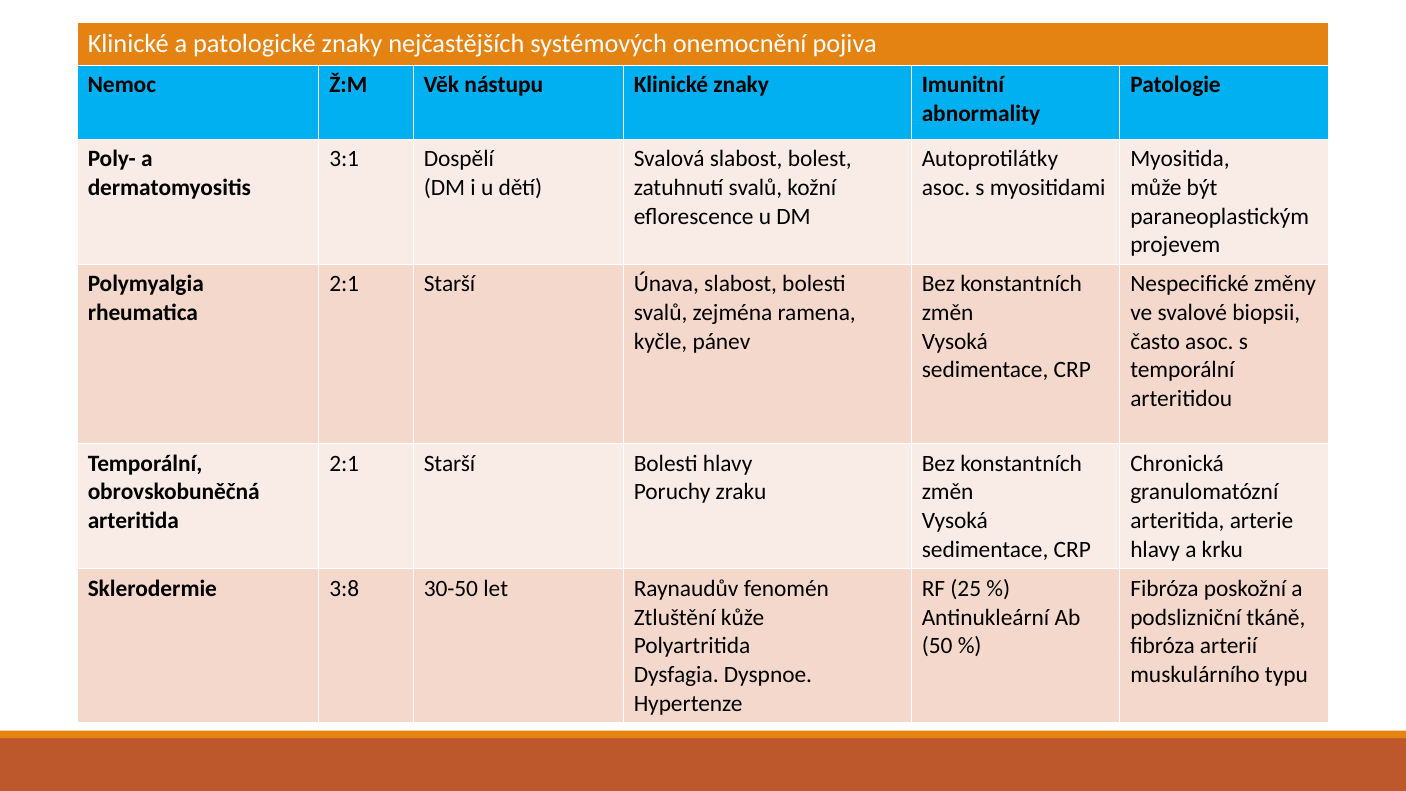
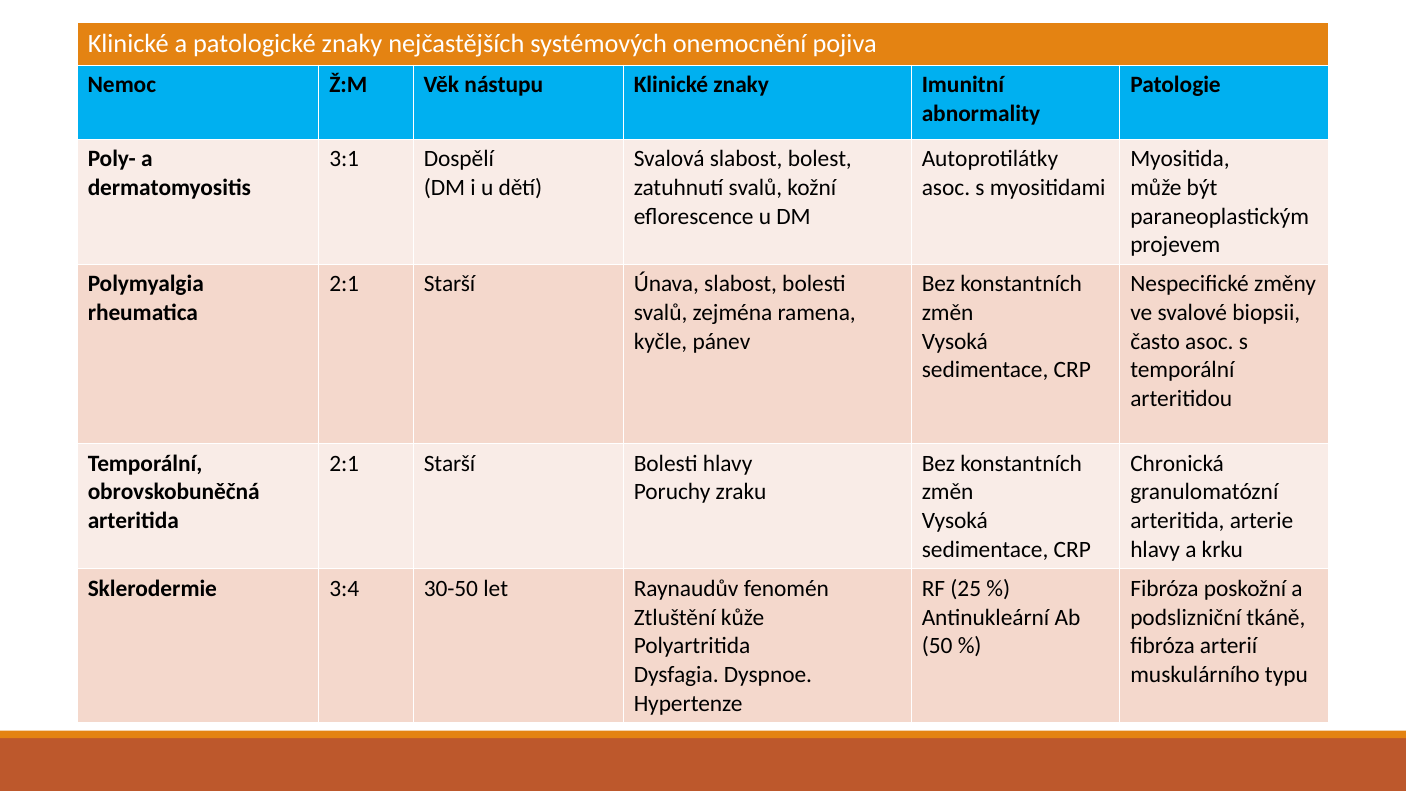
3:8: 3:8 -> 3:4 (344, 589)
